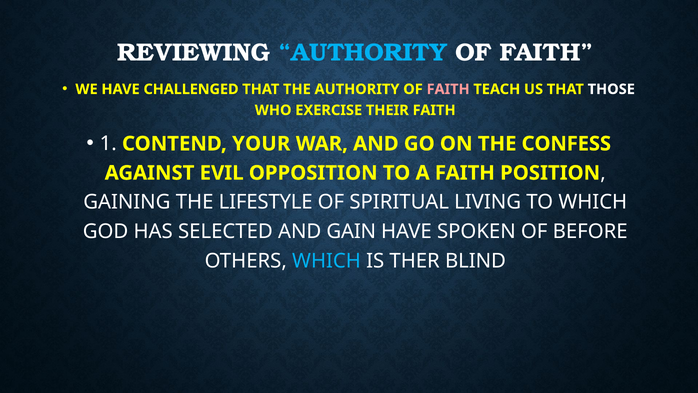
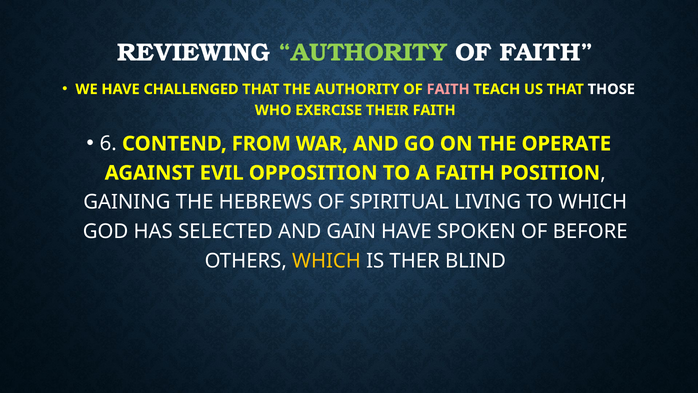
AUTHORITY colour: light blue -> light green (363, 53)
1: 1 -> 6 (108, 144)
YOUR: YOUR -> FROM (261, 144)
CONFESS: CONFESS -> OPERATE (566, 144)
LIFESTYLE: LIFESTYLE -> HEBREWS (266, 202)
WHICH colour: light blue -> yellow (327, 261)
